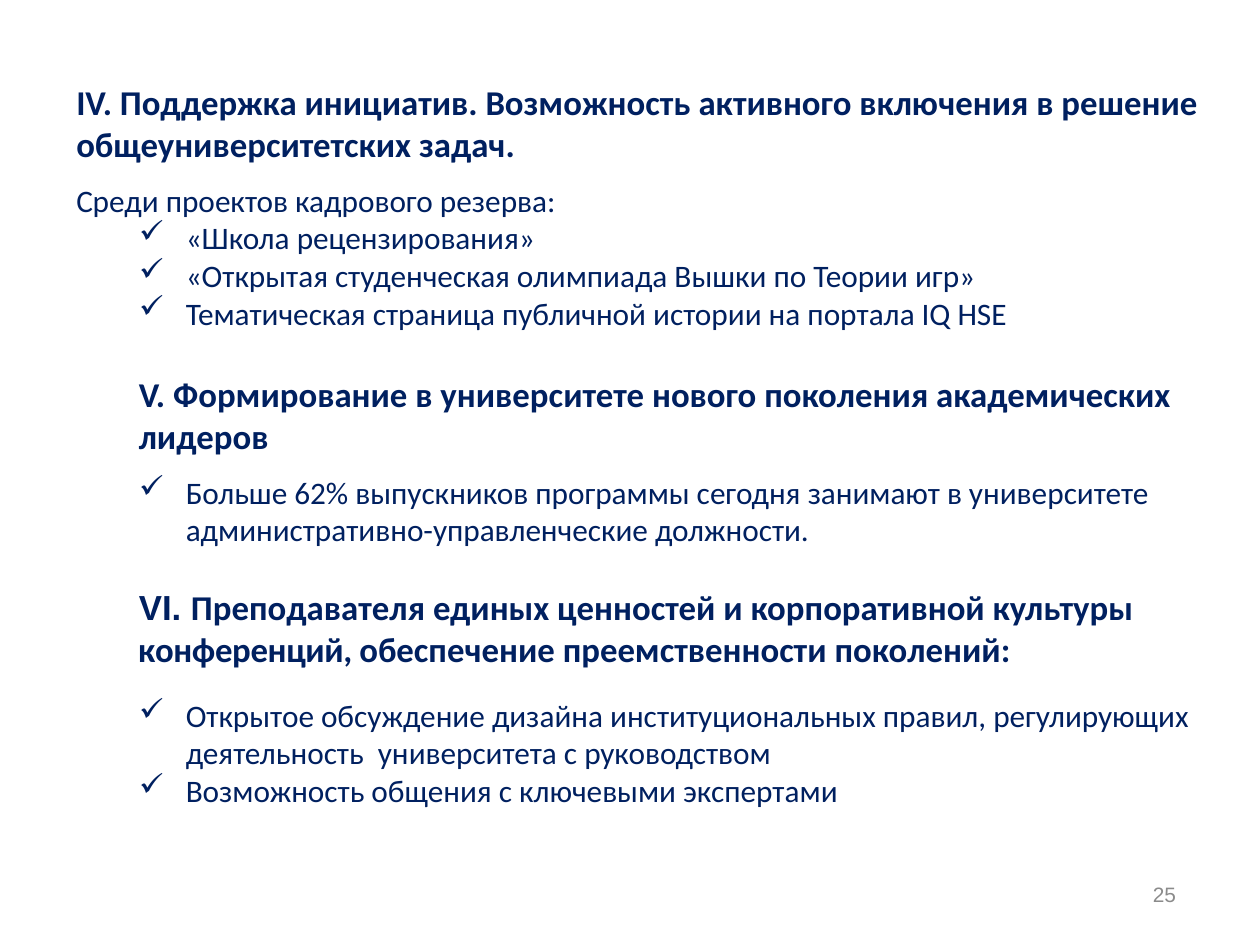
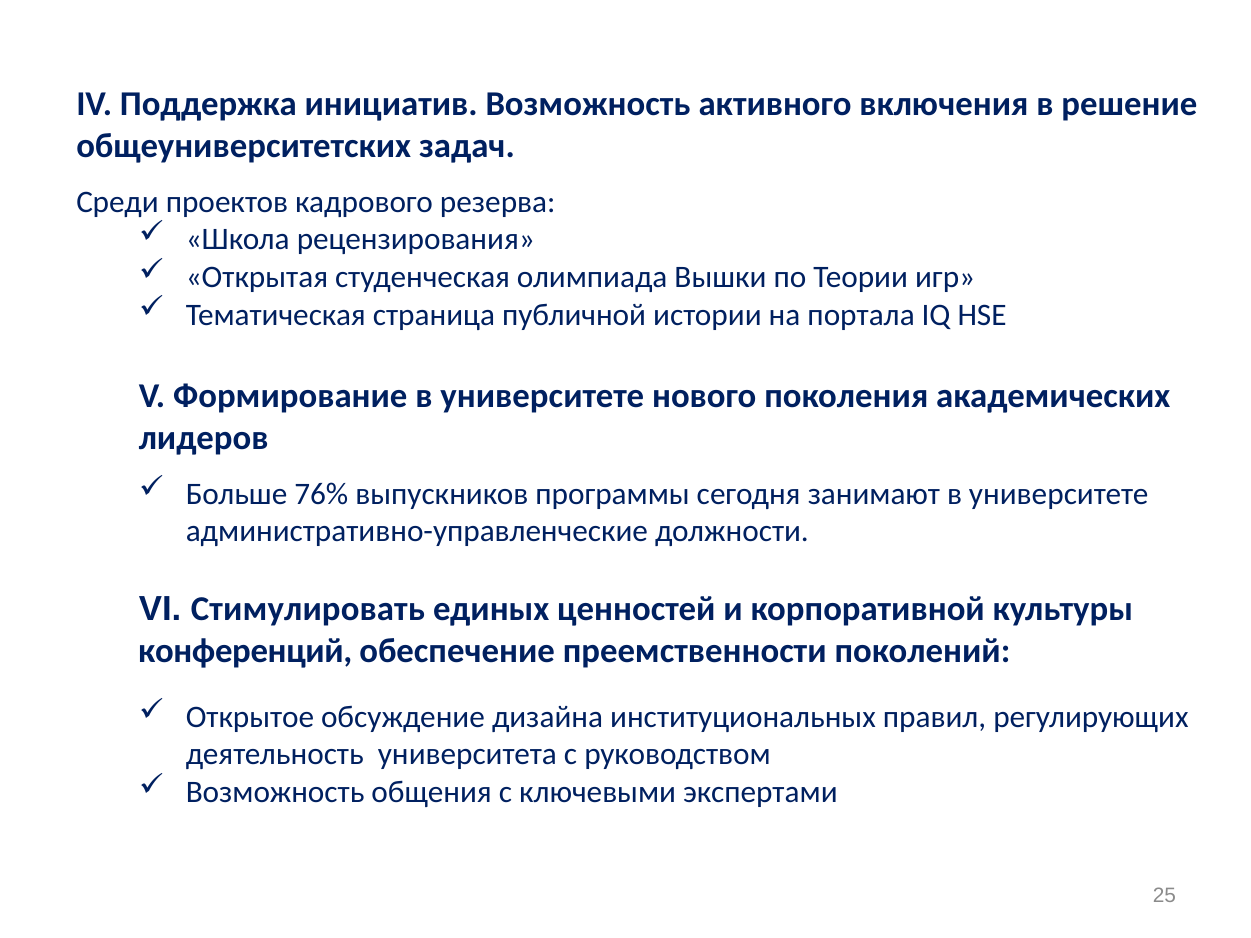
62%: 62% -> 76% (321, 494)
Преподавателя: Преподавателя -> Стимулировать (308, 609)
